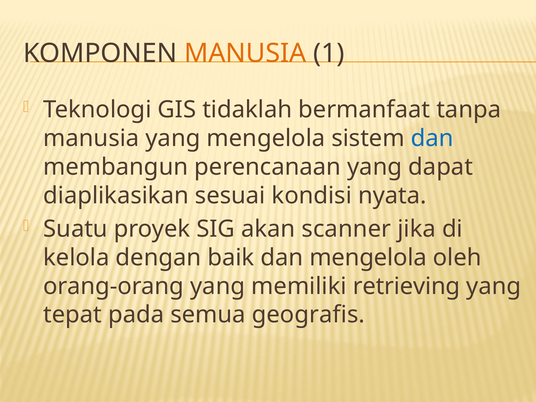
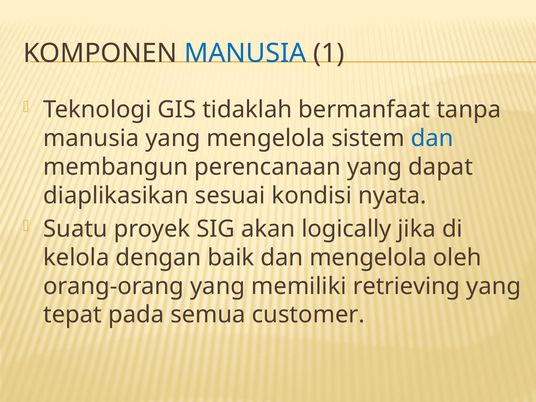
MANUSIA colour: orange -> blue (245, 53)
scanner: scanner -> logically (346, 229)
geografis: geografis -> customer (308, 315)
